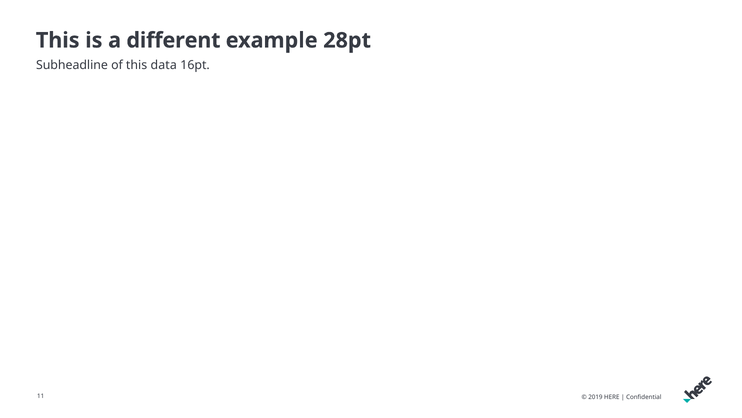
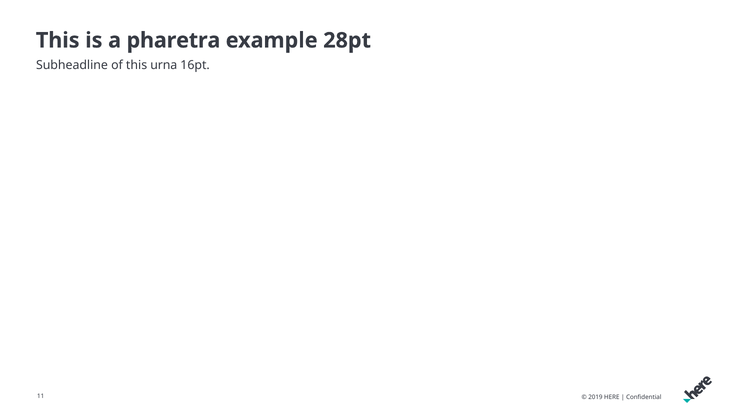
different: different -> pharetra (173, 40)
data: data -> urna (164, 65)
